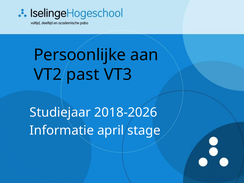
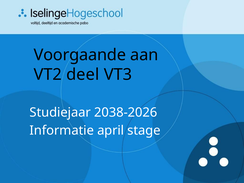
Persoonlijke: Persoonlijke -> Voorgaande (80, 55)
past: past -> deel (83, 74)
2018-2026: 2018-2026 -> 2038-2026 (126, 112)
